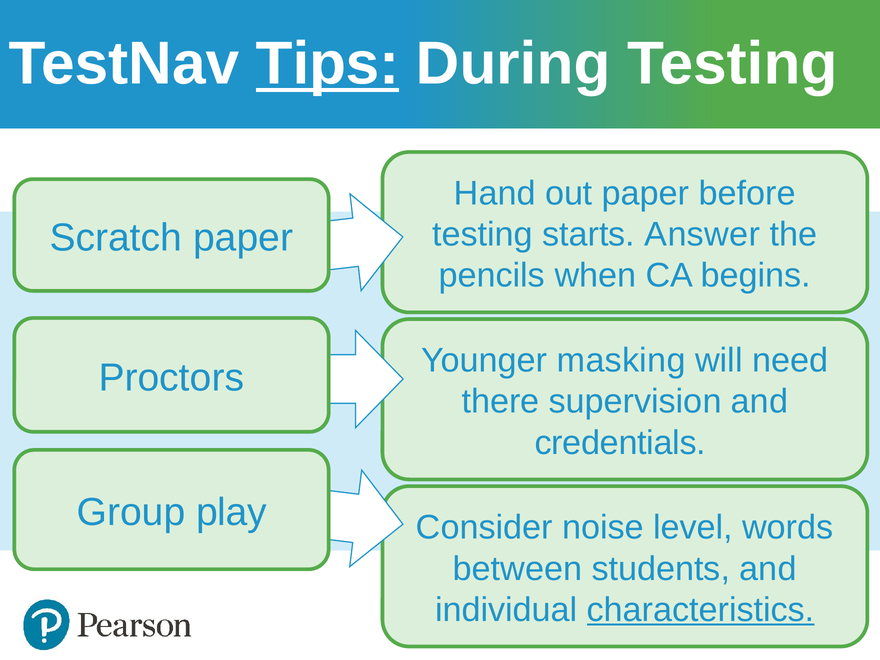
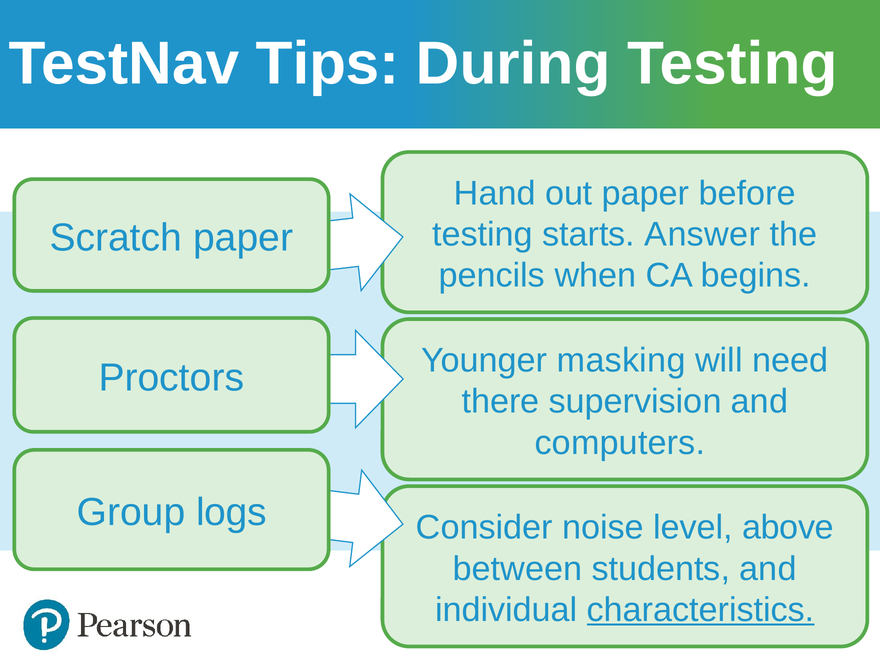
Tips underline: present -> none (328, 64)
credentials: credentials -> computers (620, 443)
play: play -> logs (231, 512)
words: words -> above (788, 528)
